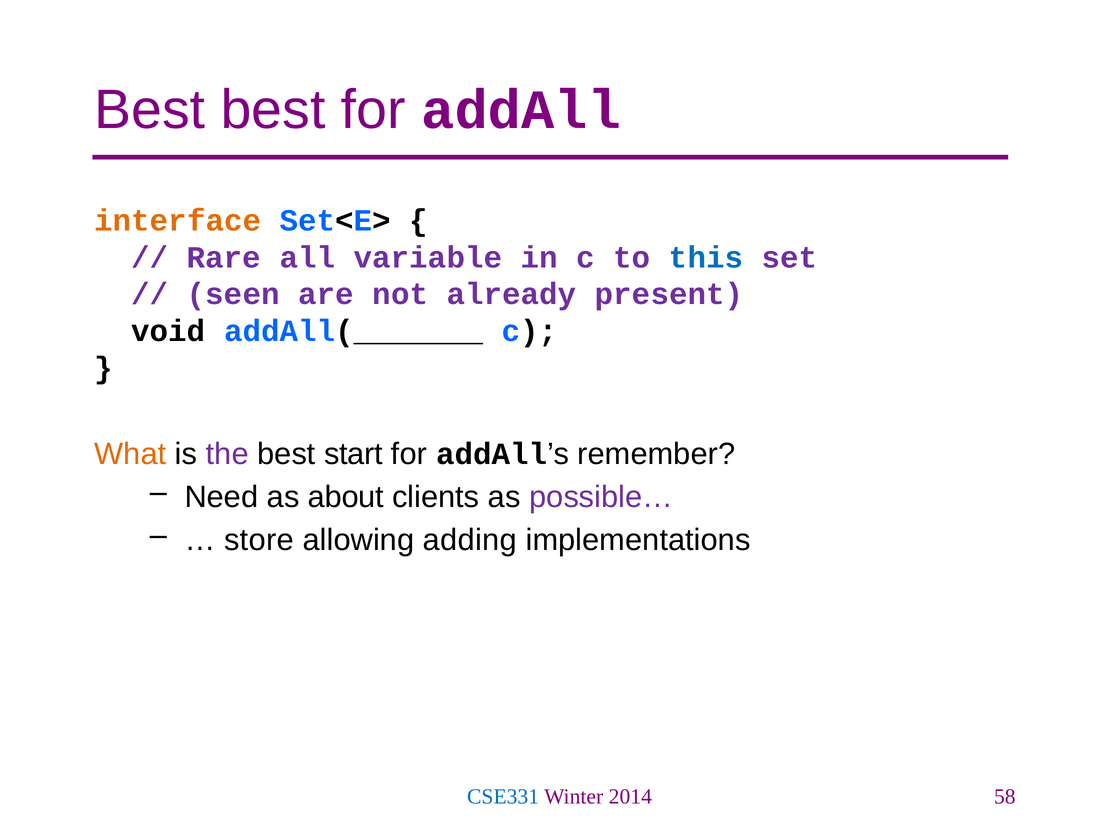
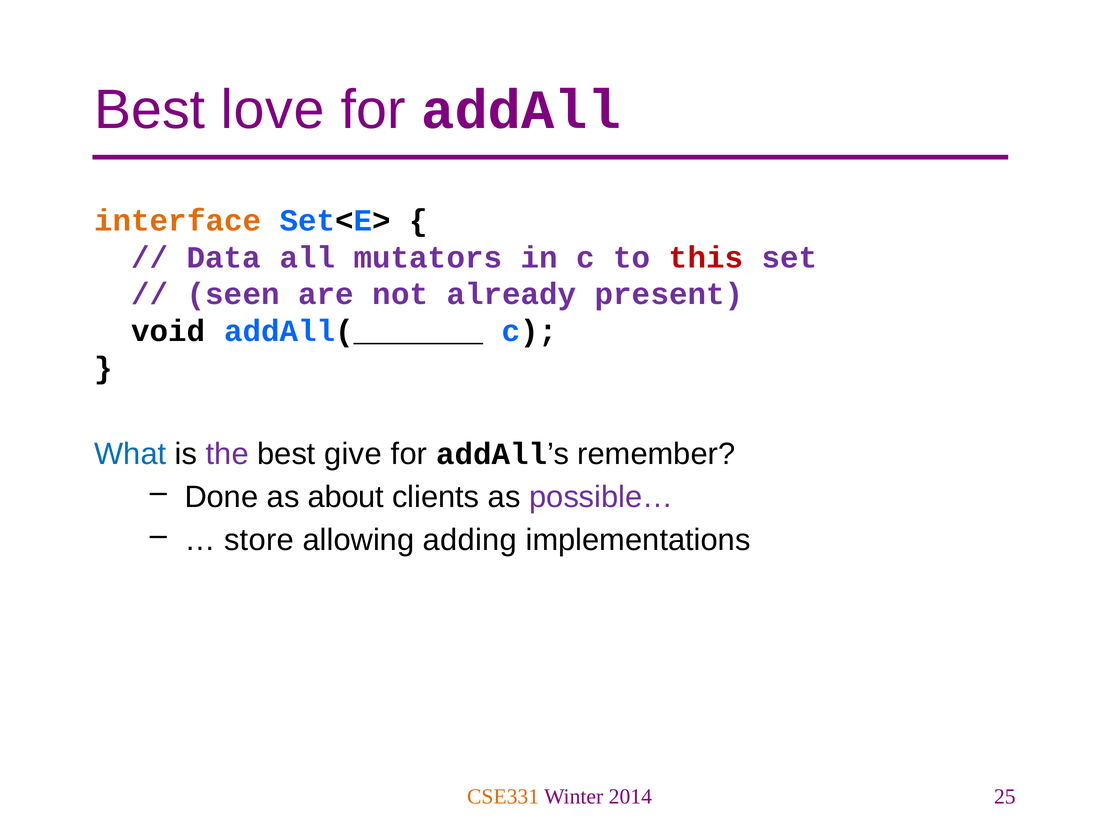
Best best: best -> love (273, 110)
Rare: Rare -> Data (224, 257)
variable: variable -> mutators (428, 257)
this colour: blue -> red (706, 257)
What colour: orange -> blue (130, 454)
start: start -> give (353, 454)
Need: Need -> Done (221, 497)
CSE331 colour: blue -> orange (503, 797)
58: 58 -> 25 (1005, 797)
